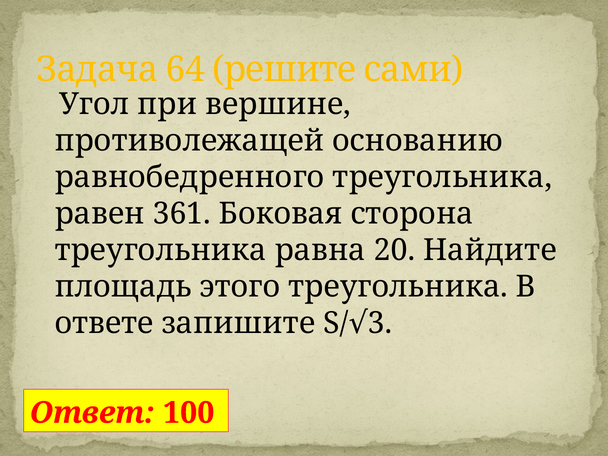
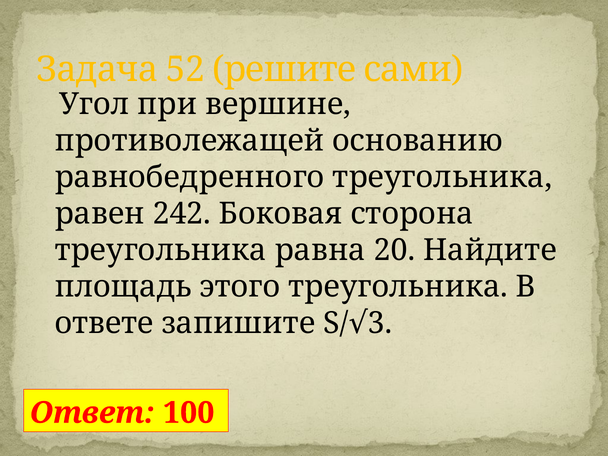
64: 64 -> 52 (185, 69)
361: 361 -> 242 (182, 214)
